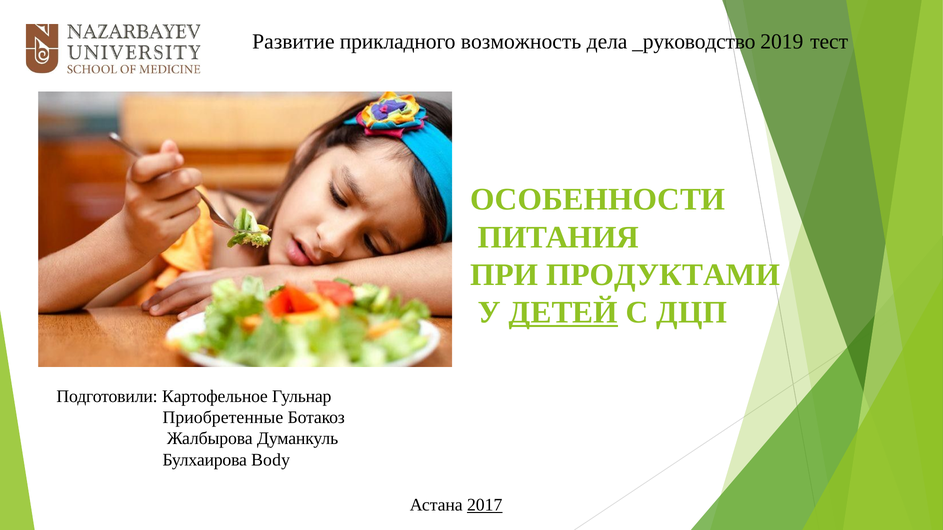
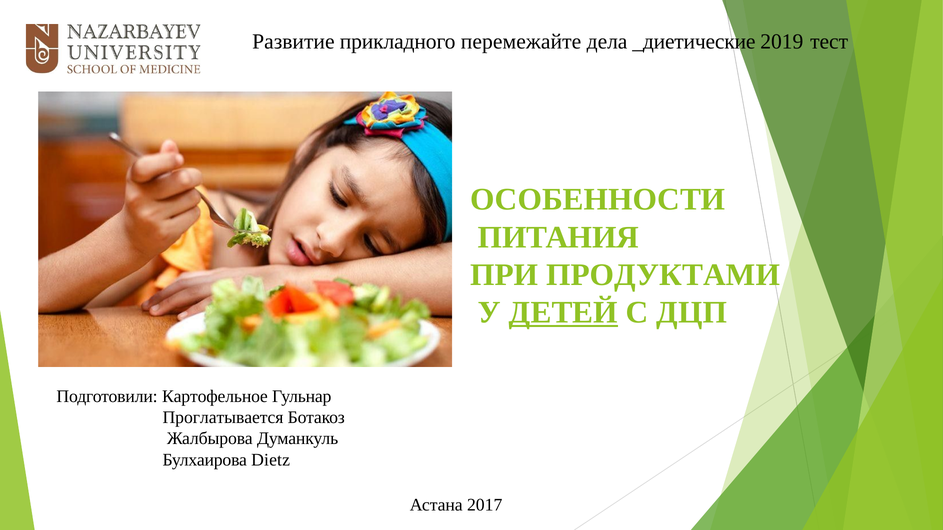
возможность: возможность -> перемежайте (521, 42)
_руководство: _руководство -> _диетические (694, 42)
Приобретенные: Приобретенные -> Проглатывается (223, 418)
Body: Body -> Dietz (271, 460)
2017 underline: present -> none (485, 505)
